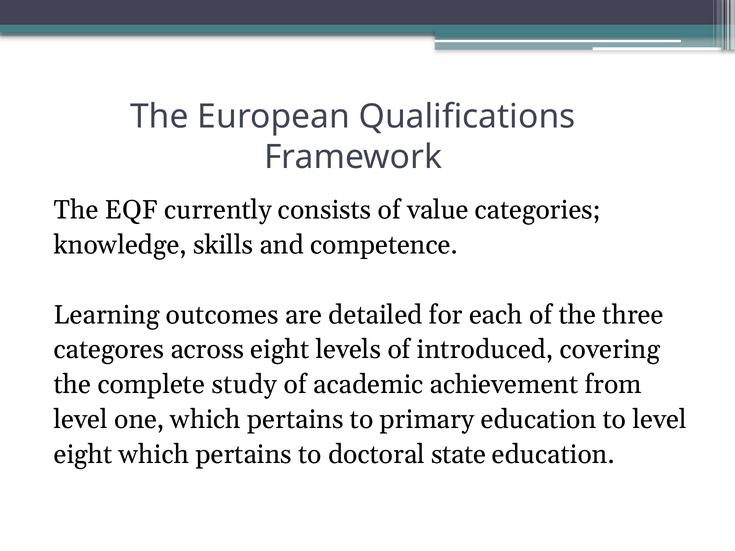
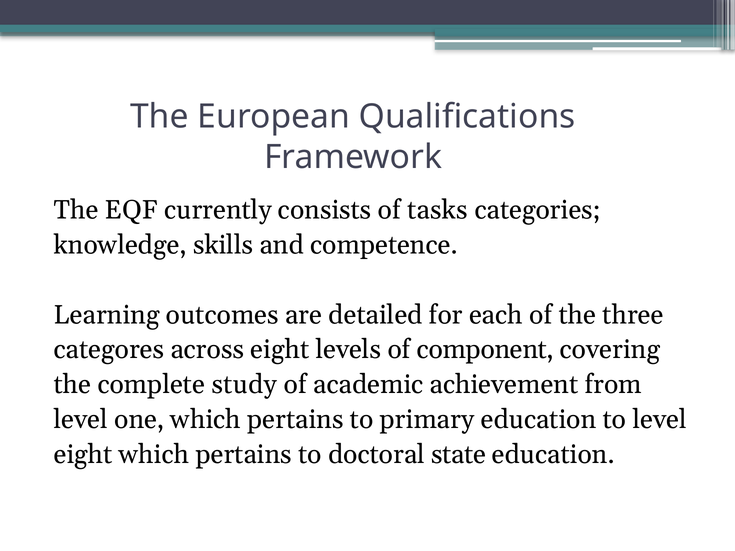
value: value -> tasks (438, 210)
introduced: introduced -> component (485, 350)
